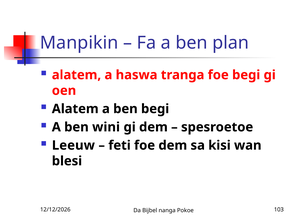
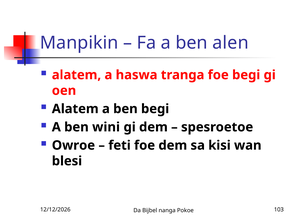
plan: plan -> alen (231, 43)
Leeuw: Leeuw -> Owroe (73, 145)
